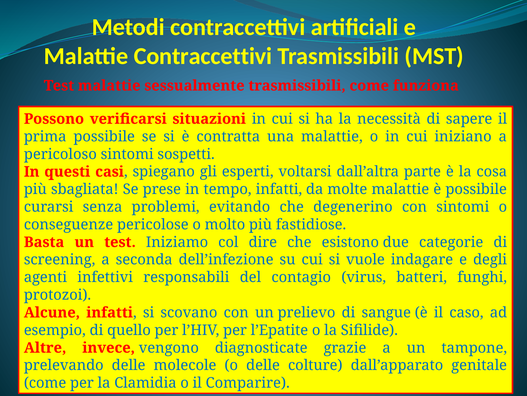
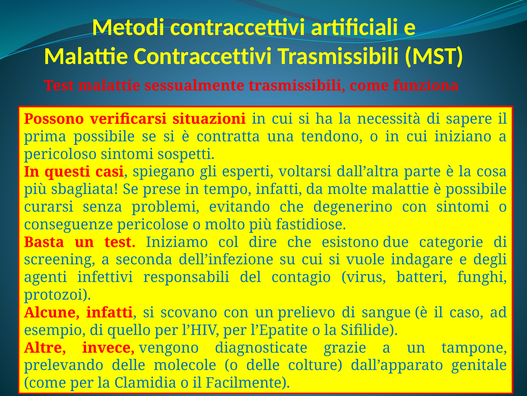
una malattie: malattie -> tendono (332, 136)
Comparire: Comparire -> Facilmente (248, 382)
